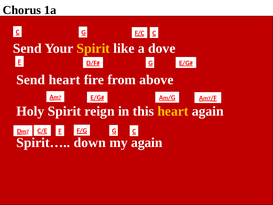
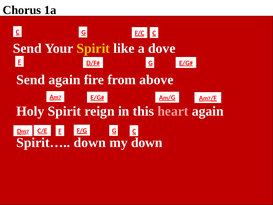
Send heart: heart -> again (64, 80)
heart colour: yellow -> pink (173, 111)
my again: again -> down (147, 142)
